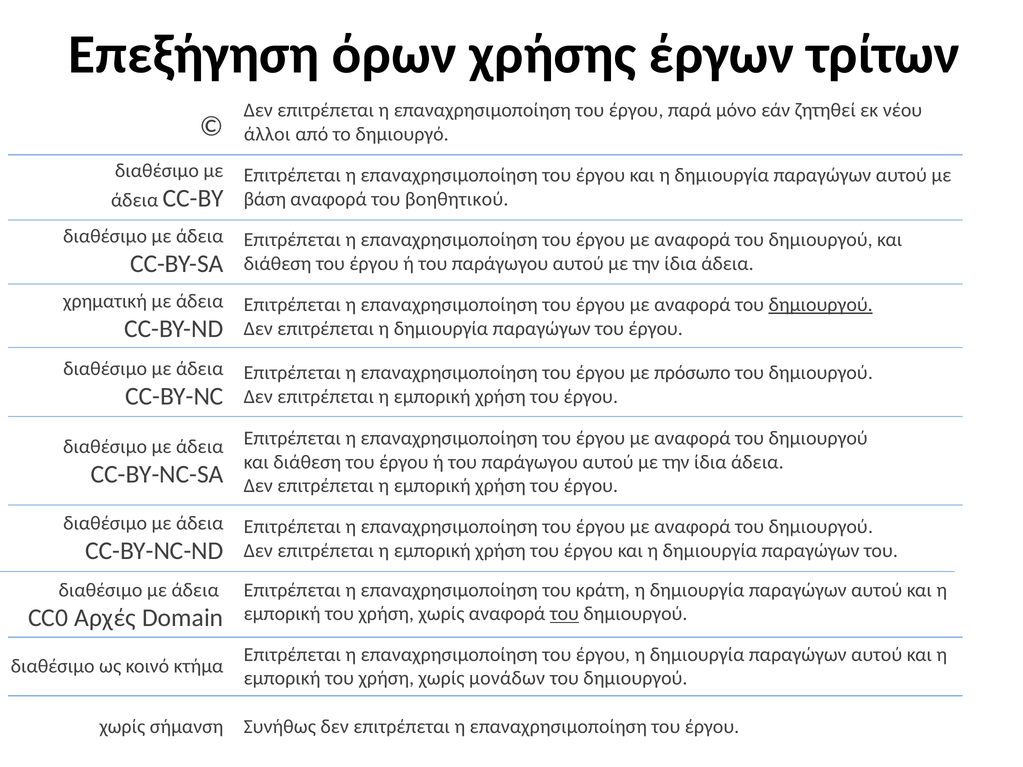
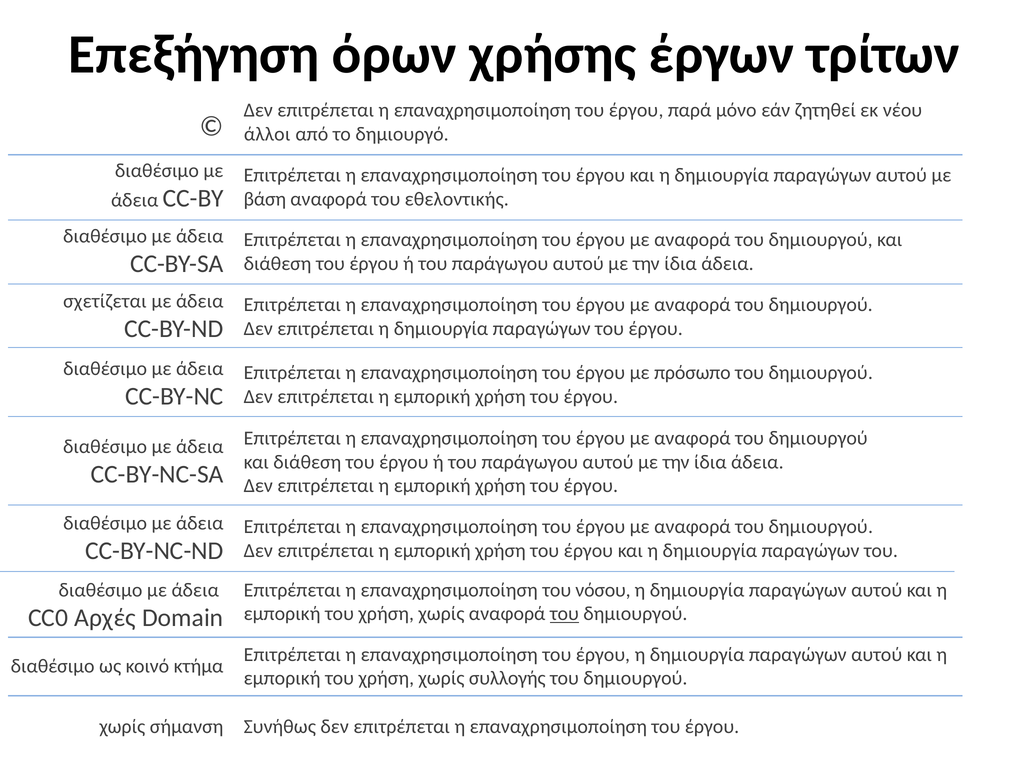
βοηθητικού: βοηθητικού -> εθελοντικής (457, 199)
χρηματική: χρηματική -> σχετίζεται (105, 301)
δημιουργού underline: present -> none (821, 305)
κράτη: κράτη -> νόσου (603, 590)
μονάδων: μονάδων -> συλλογής (507, 679)
